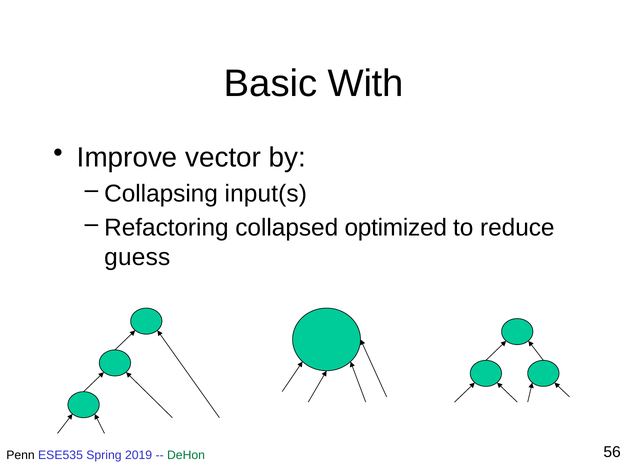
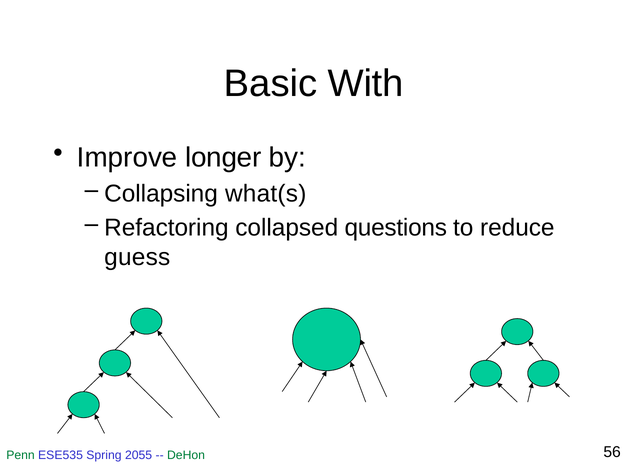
vector: vector -> longer (223, 158)
input(s: input(s -> what(s (266, 194)
optimized: optimized -> questions (396, 228)
Penn colour: black -> green (21, 455)
2019: 2019 -> 2055 (139, 455)
